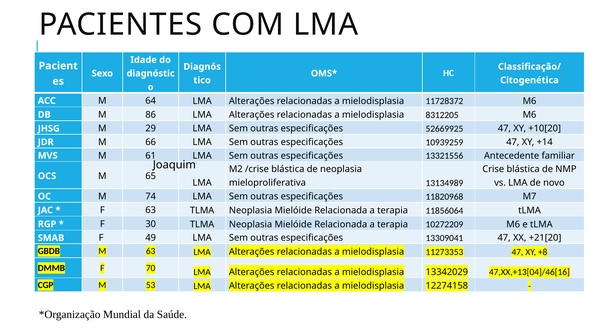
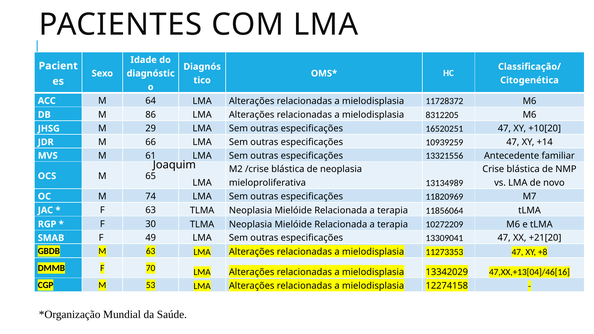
52669925: 52669925 -> 16520251 (444, 129)
11820968: 11820968 -> 11820969 (444, 197)
